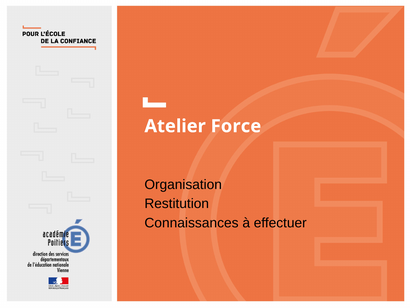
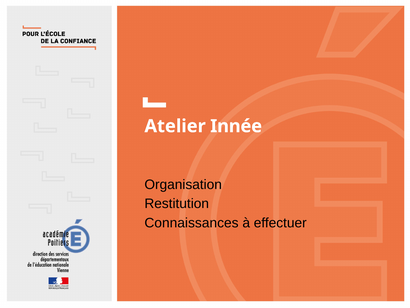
Force: Force -> Innée (236, 126)
